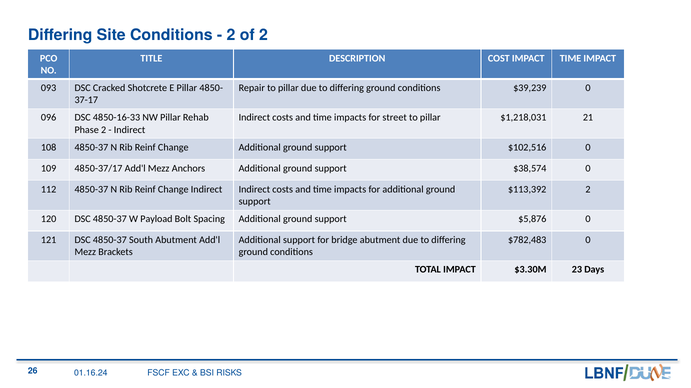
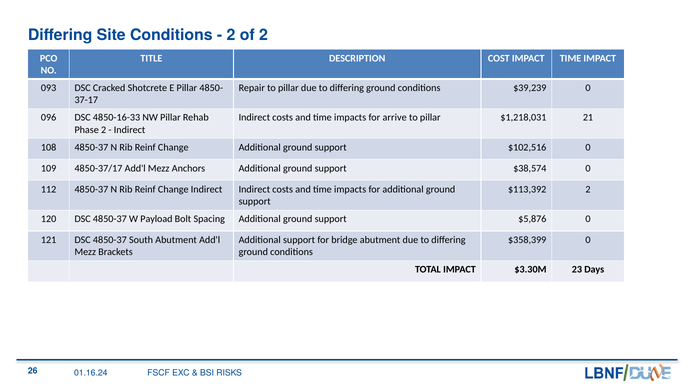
street: street -> arrive (395, 118)
$782,483: $782,483 -> $358,399 (527, 240)
